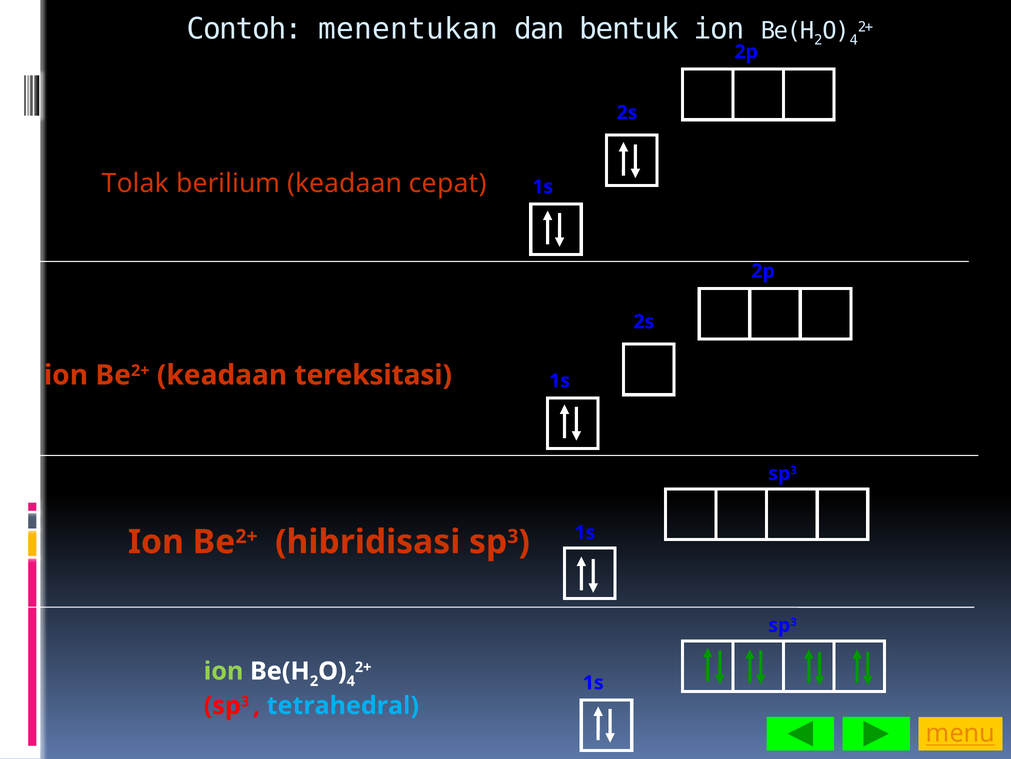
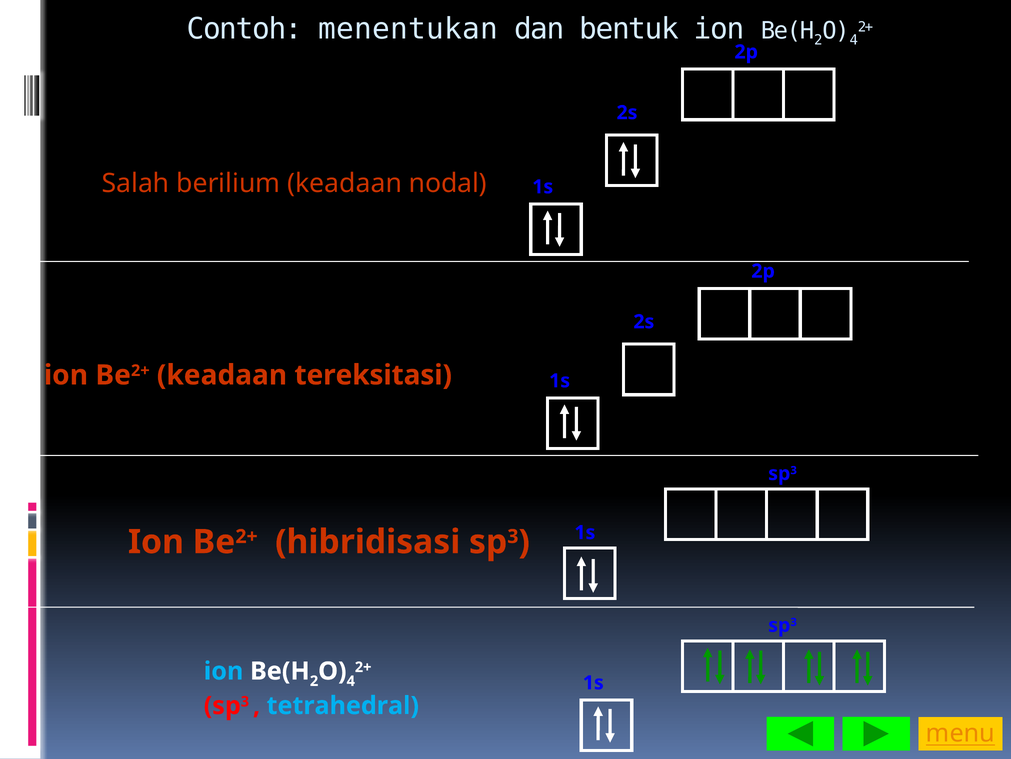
Tolak: Tolak -> Salah (136, 183)
cepat: cepat -> nodal (448, 183)
ion colour: light green -> light blue (224, 671)
